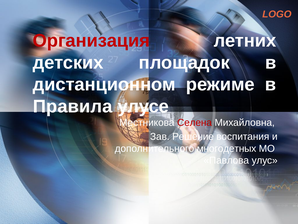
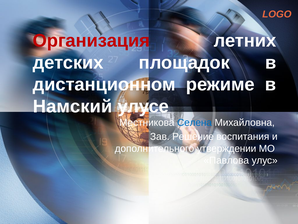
Правила: Правила -> Намский (73, 106)
Селена colour: red -> blue (195, 122)
многодетных: многодетных -> утверждении (227, 148)
